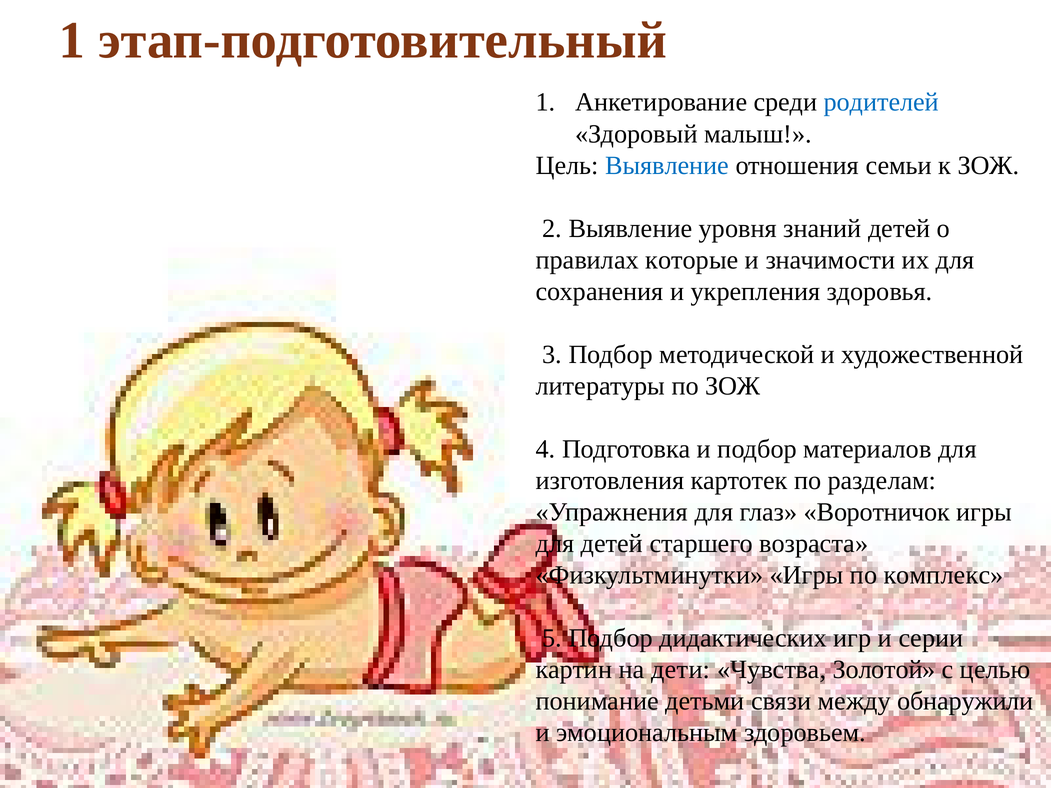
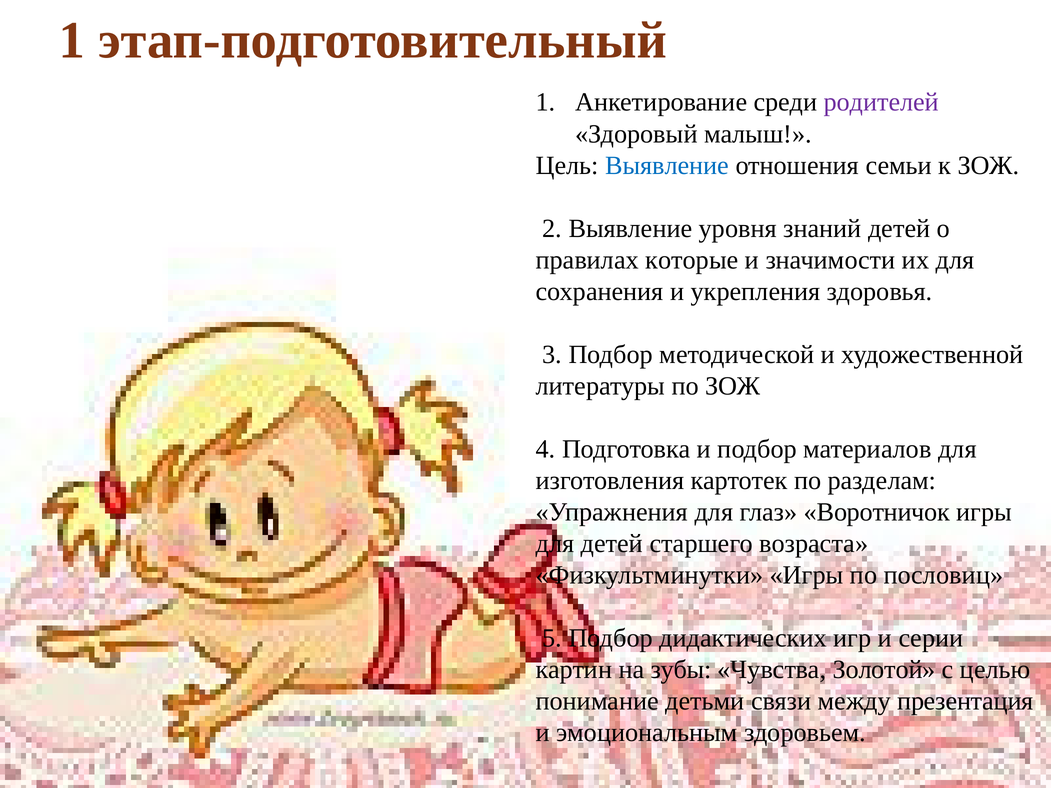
родителей colour: blue -> purple (881, 102)
комплекс: комплекс -> пословиц (943, 575)
дети: дети -> зубы (681, 670)
обнаружили: обнаружили -> презентация (965, 701)
